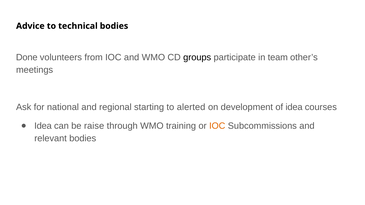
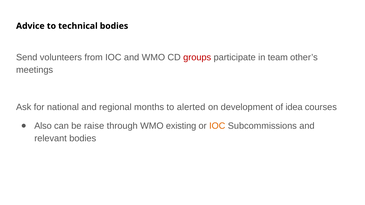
Done: Done -> Send (27, 57)
groups colour: black -> red (197, 57)
starting: starting -> months (149, 107)
Idea: Idea -> Also (43, 126)
training: training -> existing (181, 126)
